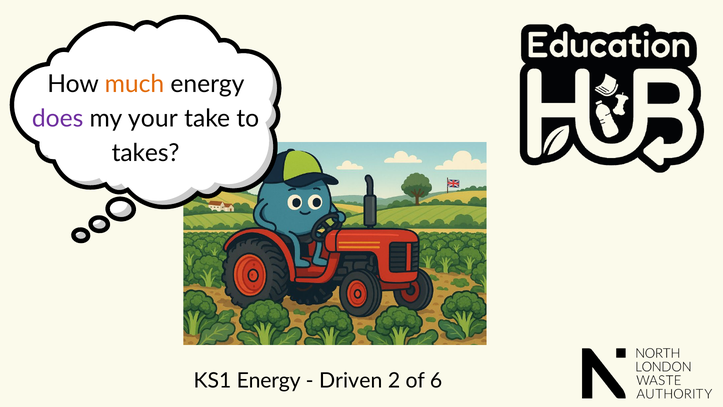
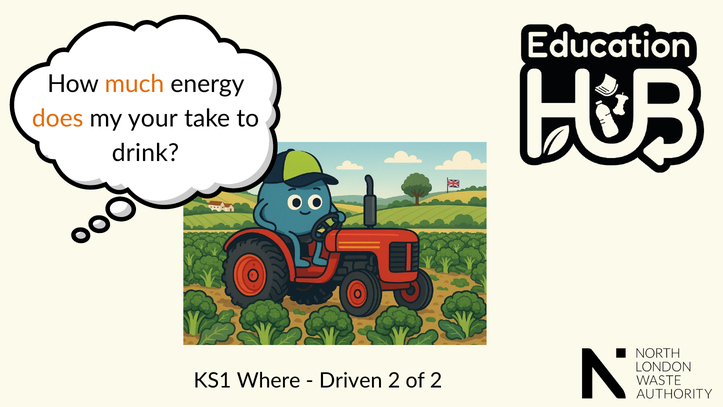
does colour: purple -> orange (58, 118)
takes: takes -> drink (145, 153)
KS1 Energy: Energy -> Where (269, 381)
of 6: 6 -> 2 (436, 381)
